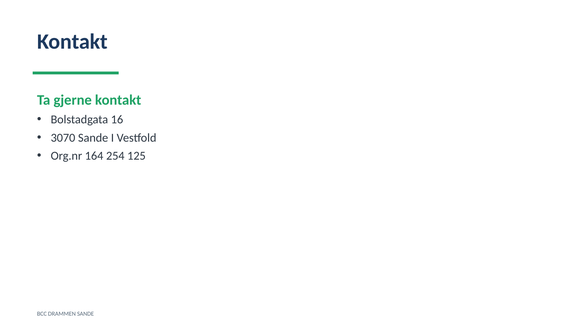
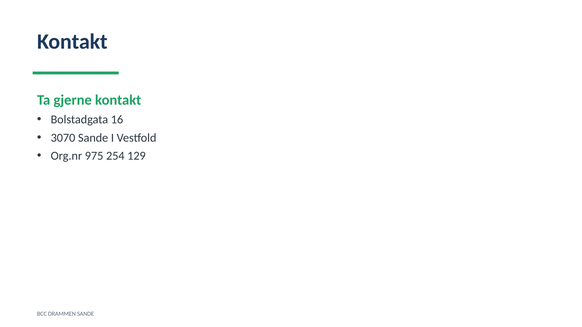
164: 164 -> 975 (94, 156)
125: 125 -> 129 (137, 156)
